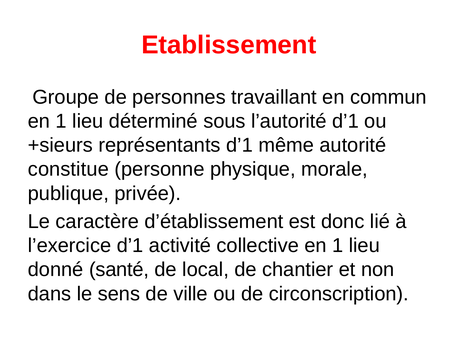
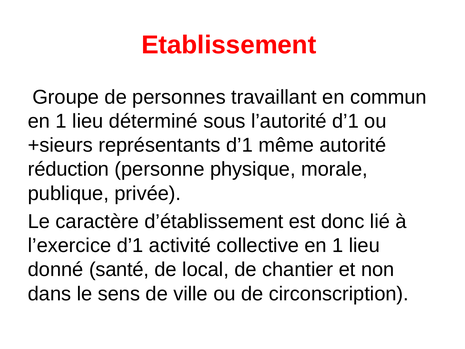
constitue: constitue -> réduction (69, 169)
